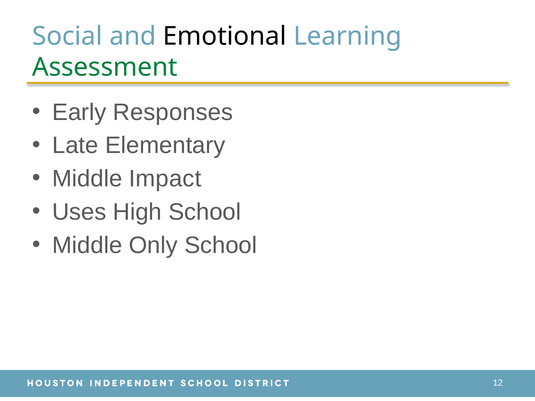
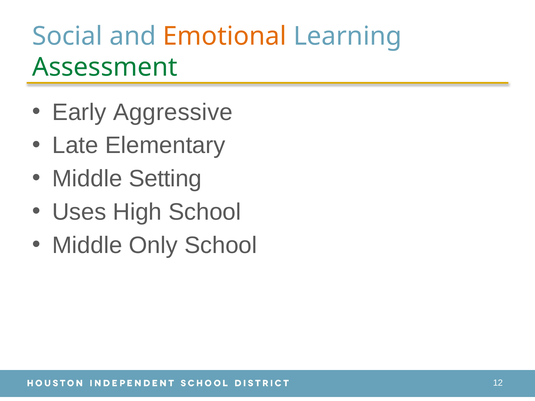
Emotional colour: black -> orange (225, 36)
Responses: Responses -> Aggressive (173, 112)
Impact: Impact -> Setting (165, 179)
